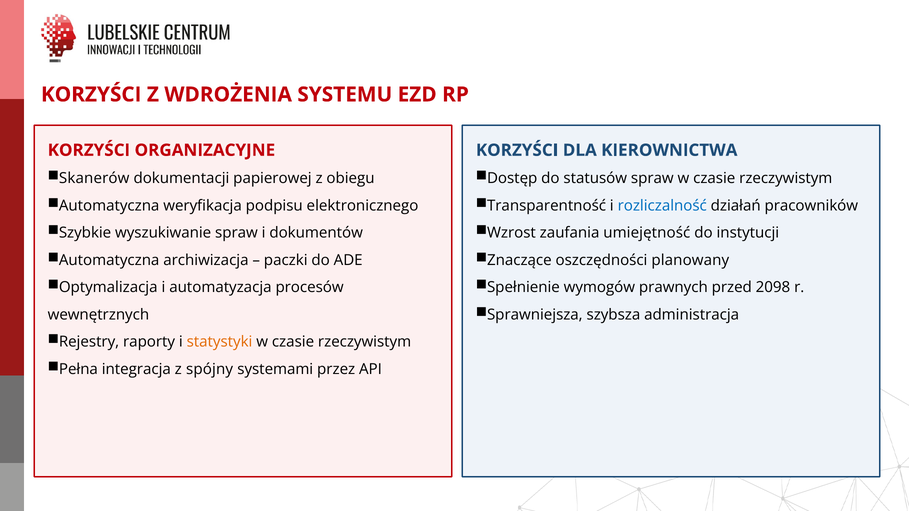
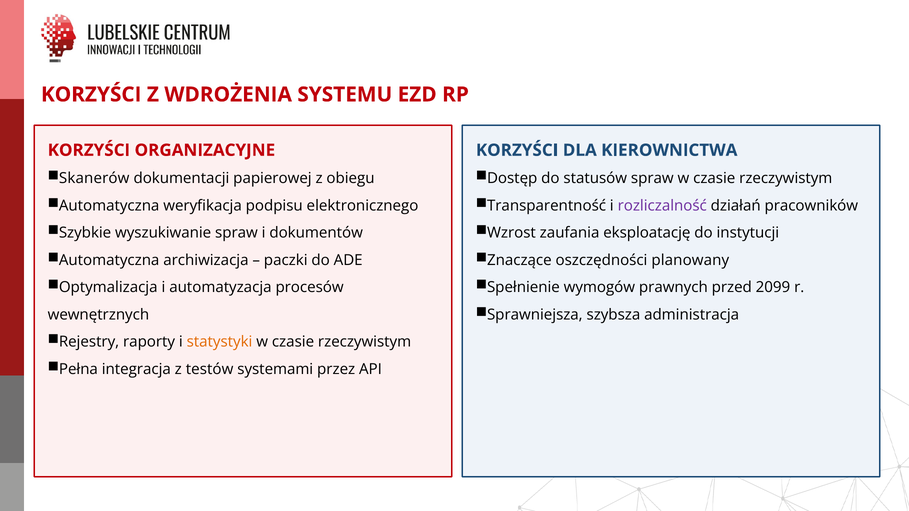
rozliczalność colour: blue -> purple (662, 206)
umiejętność: umiejętność -> eksploatację (647, 233)
2098: 2098 -> 2099 (773, 288)
spójny: spójny -> testów (210, 369)
